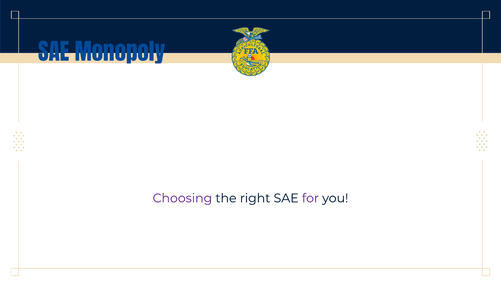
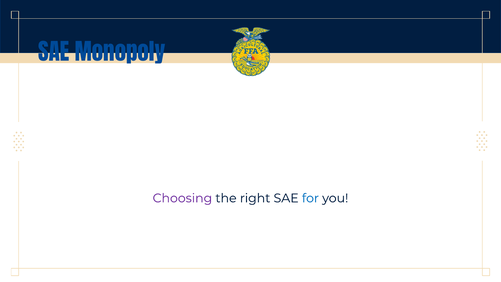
for colour: purple -> blue (310, 198)
